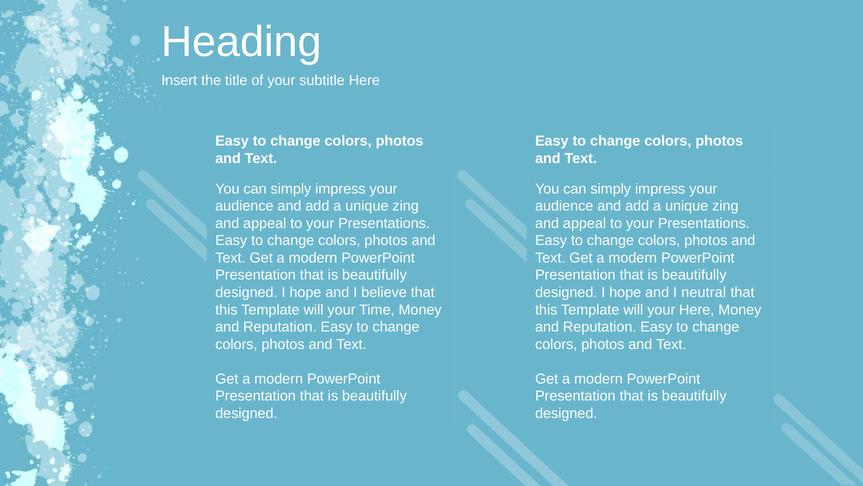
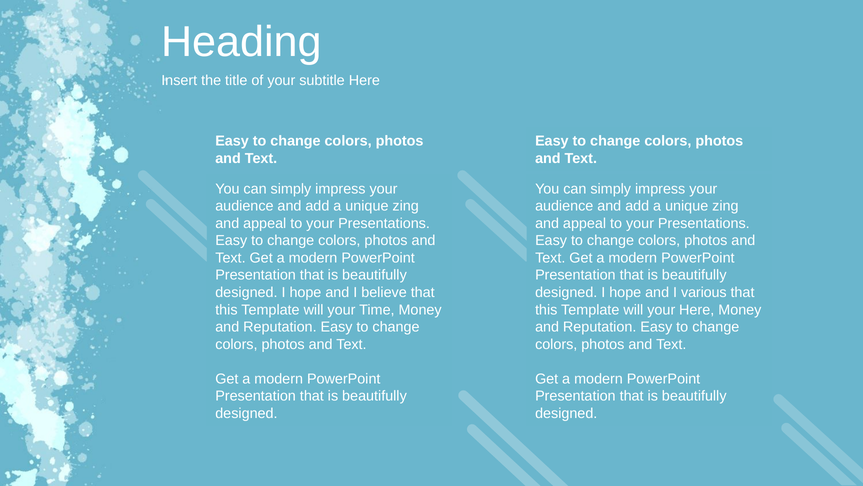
neutral: neutral -> various (704, 292)
